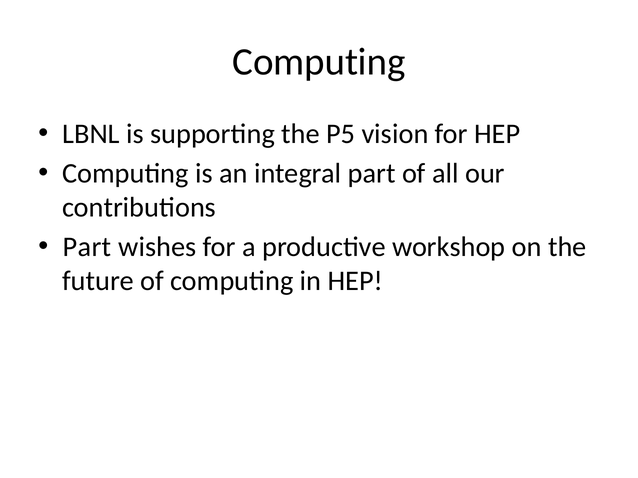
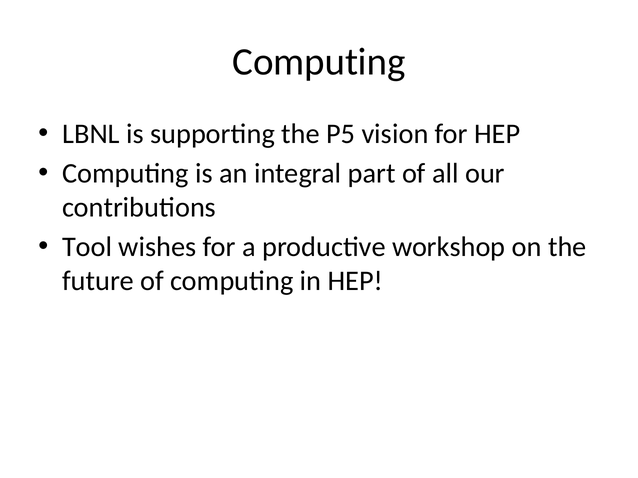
Part: Part -> Tool (87, 247)
